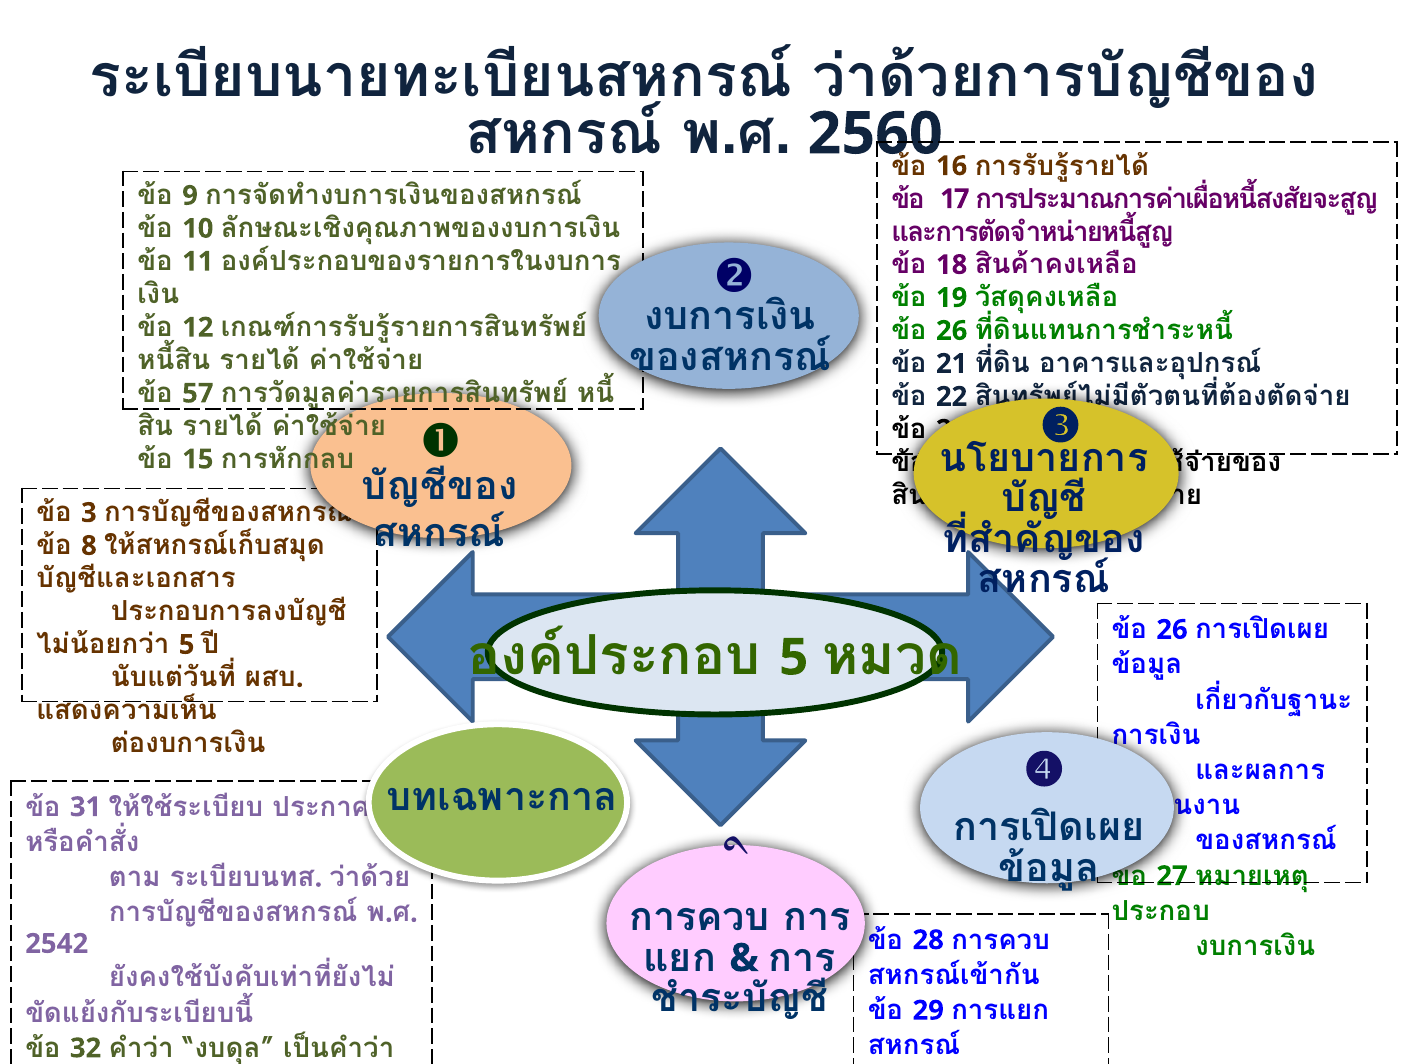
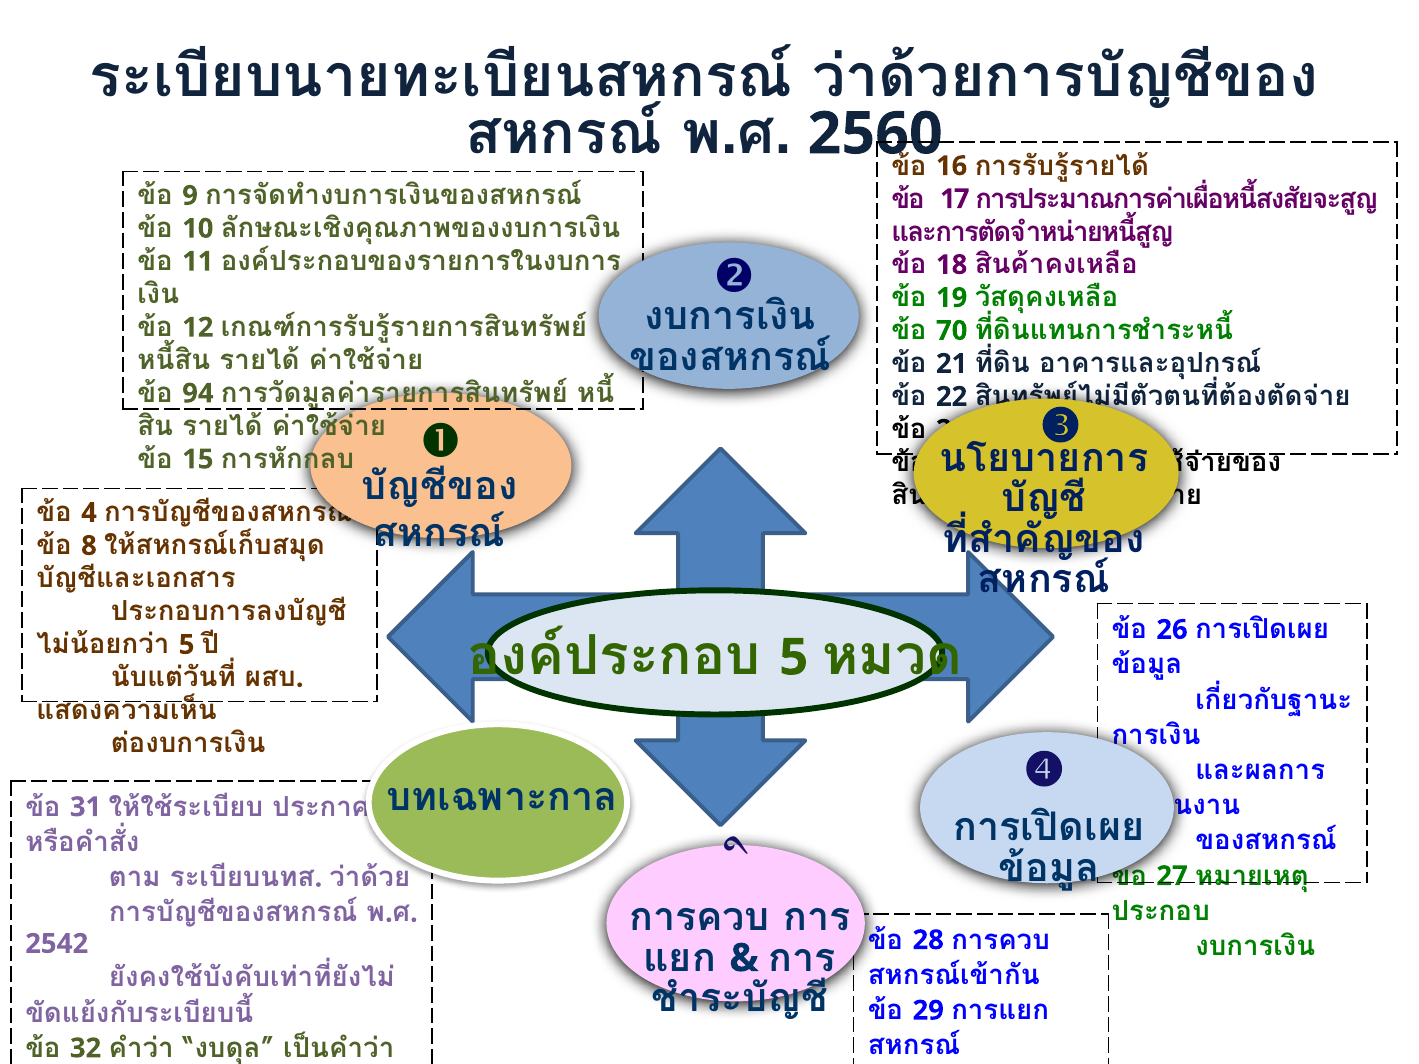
26: 26 -> 70 (952, 331)
57: 57 -> 94 (198, 393)
3: 3 -> 4 (89, 513)
